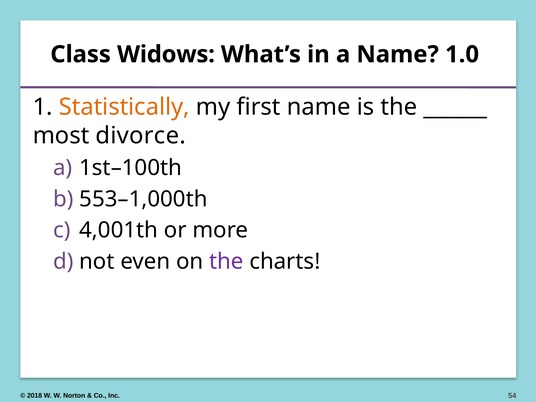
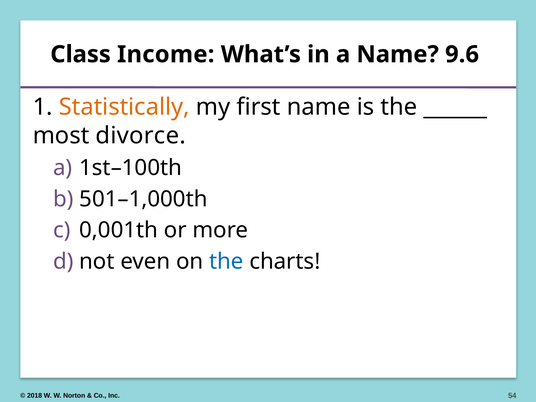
Widows: Widows -> Income (166, 54)
1.0: 1.0 -> 9.6 (462, 54)
553–1,000th: 553–1,000th -> 501–1,000th (143, 199)
4,001th: 4,001th -> 0,001th (119, 230)
the colour: purple -> blue (226, 262)
